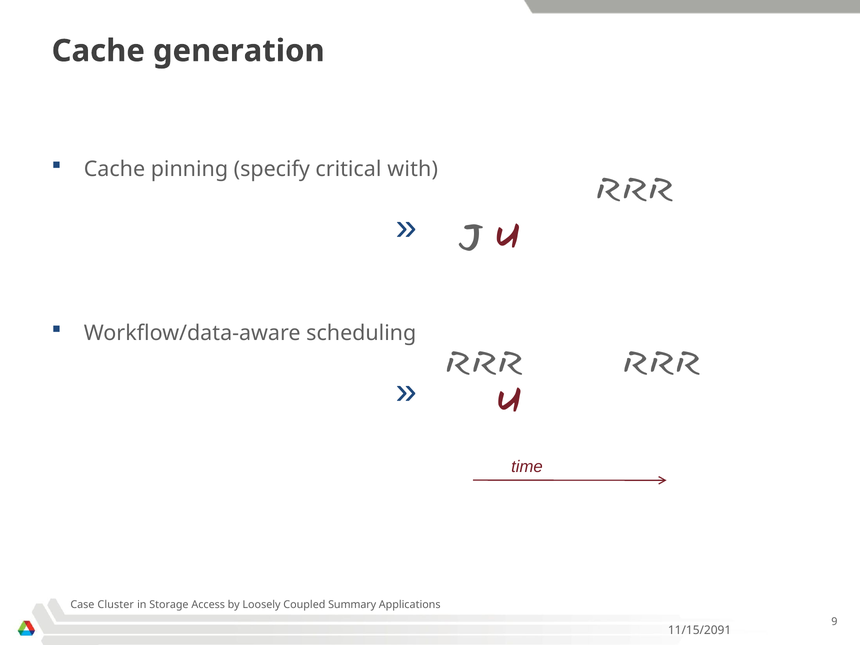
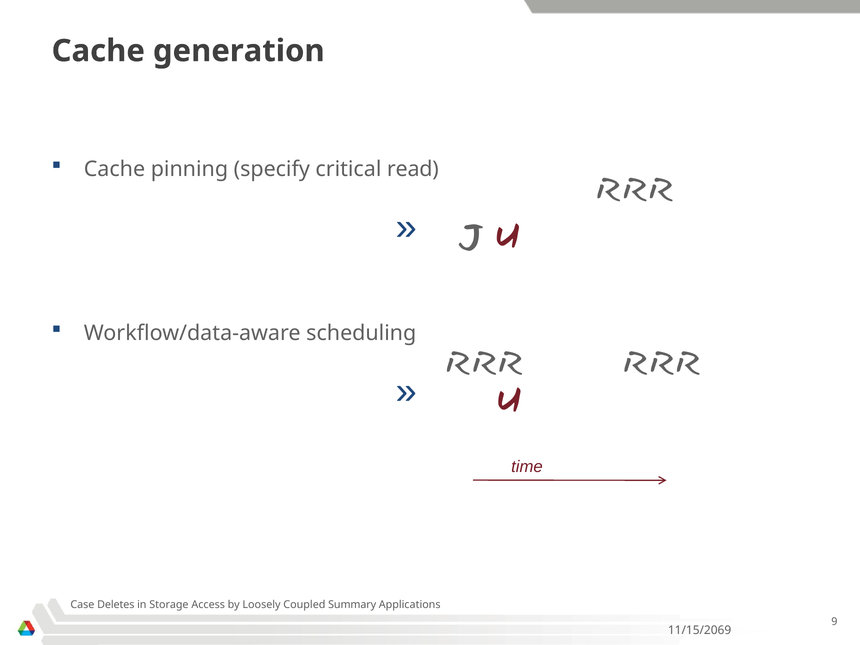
with: with -> read (413, 169)
Cluster: Cluster -> Deletes (116, 605)
11/15/2091: 11/15/2091 -> 11/15/2069 (700, 630)
